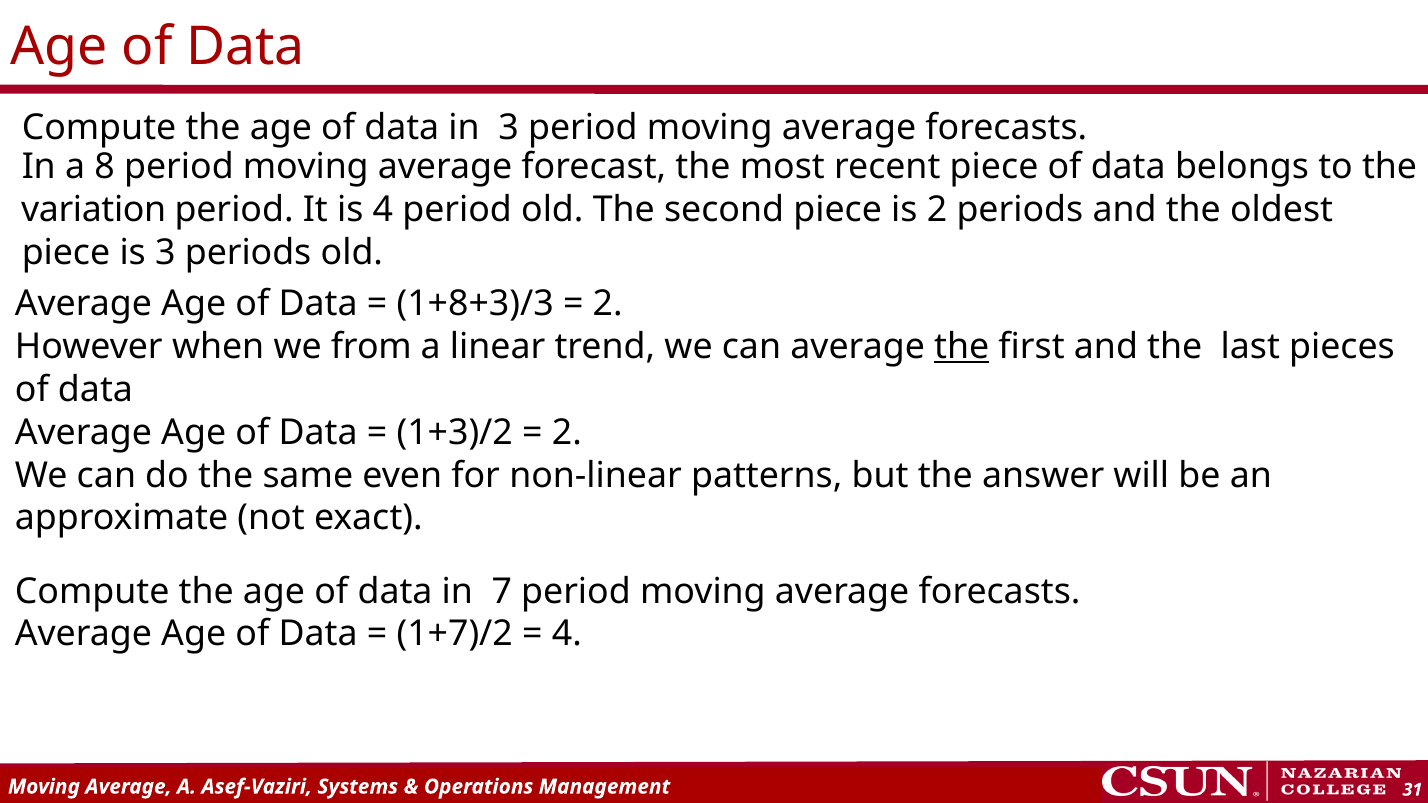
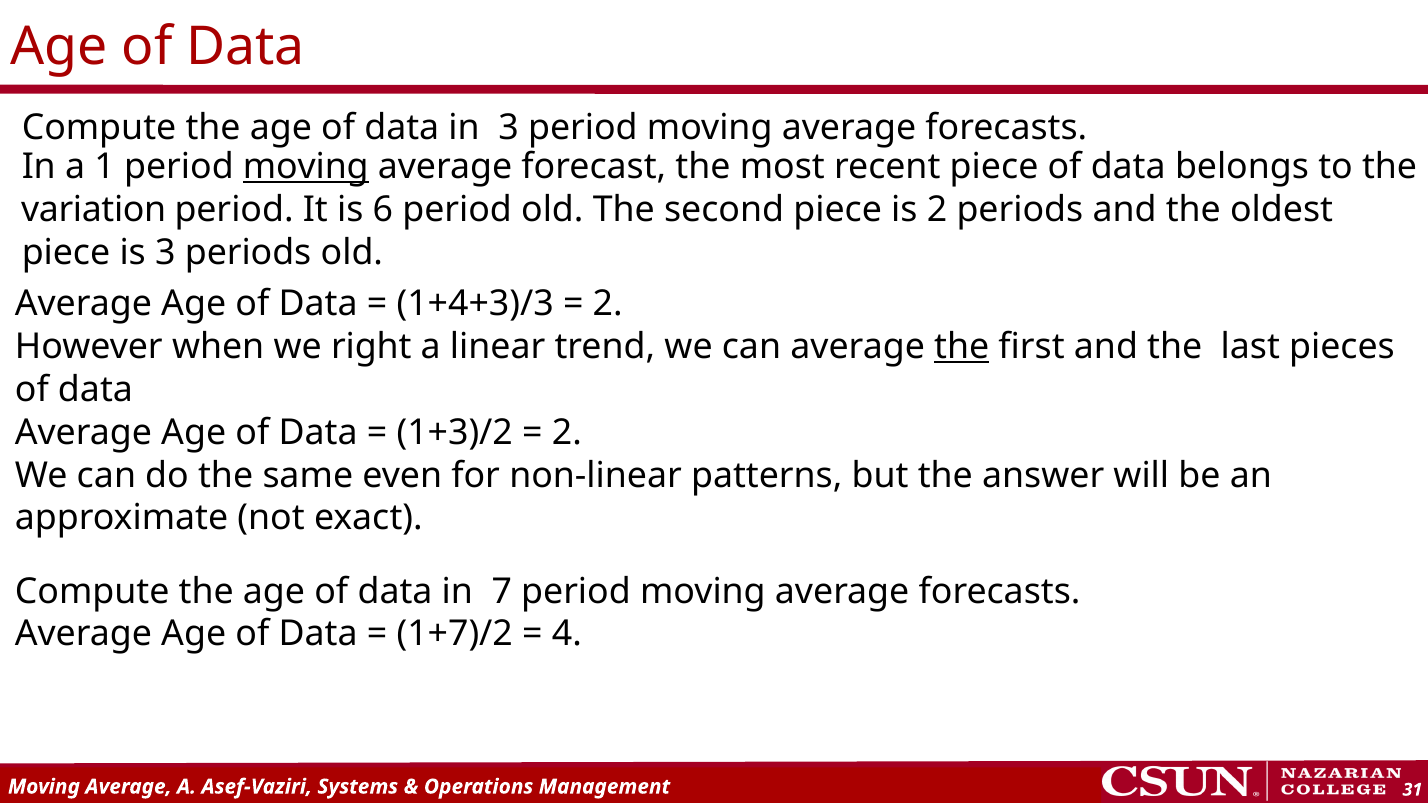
8: 8 -> 1 (105, 167)
moving underline: none -> present (306, 167)
is 4: 4 -> 6 (383, 210)
1+8+3)/3: 1+8+3)/3 -> 1+4+3)/3 (475, 304)
from: from -> right (371, 347)
